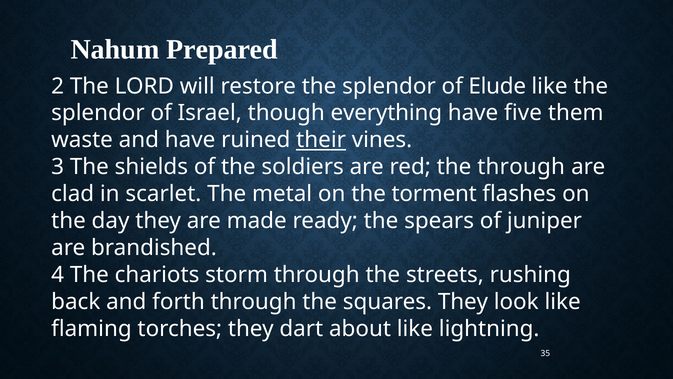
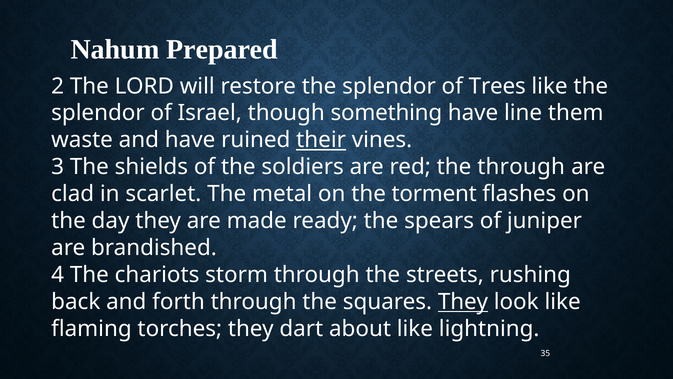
Elude: Elude -> Trees (497, 86)
everything: everything -> something (386, 113)
five: five -> line (523, 113)
They underline: none -> present (463, 301)
